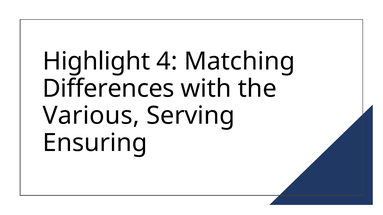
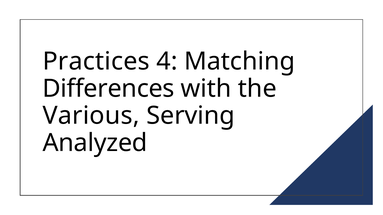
Highlight: Highlight -> Practices (96, 62)
Ensuring: Ensuring -> Analyzed (95, 143)
